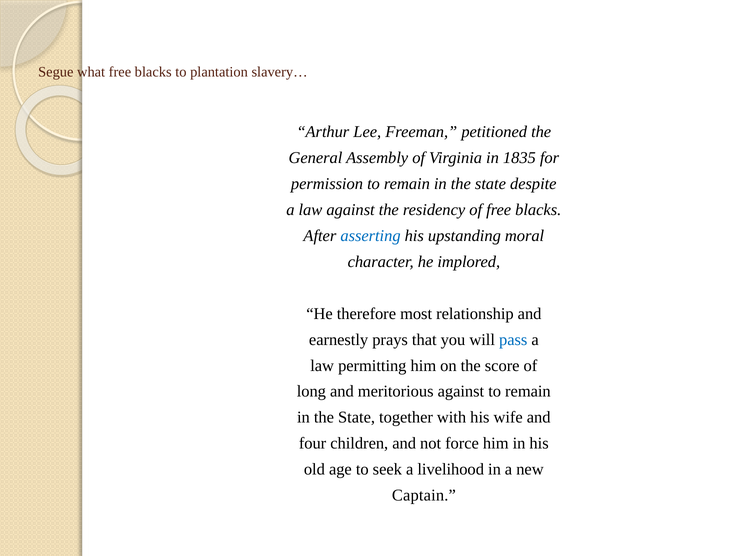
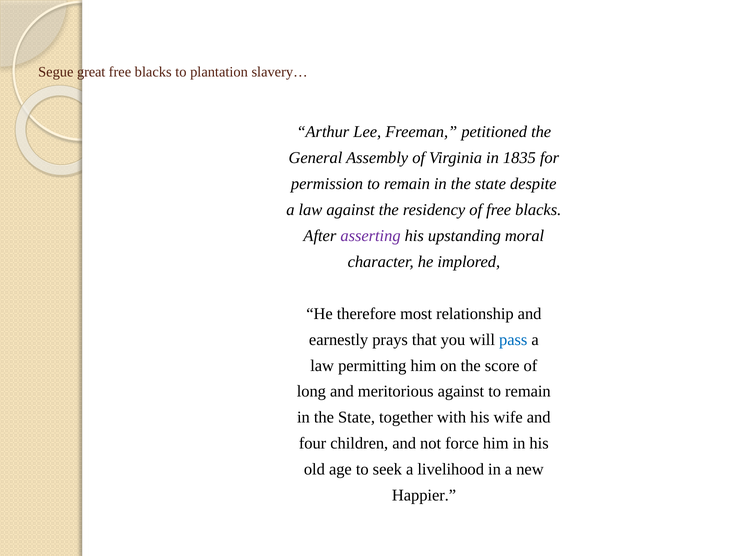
what: what -> great (91, 72)
asserting colour: blue -> purple (371, 236)
Captain: Captain -> Happier (424, 496)
